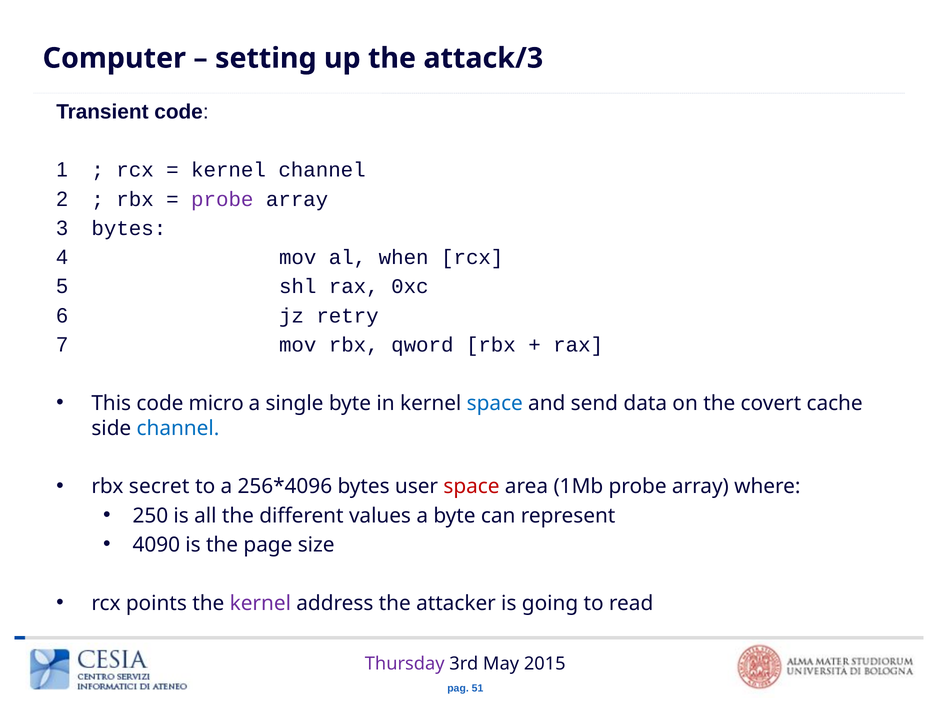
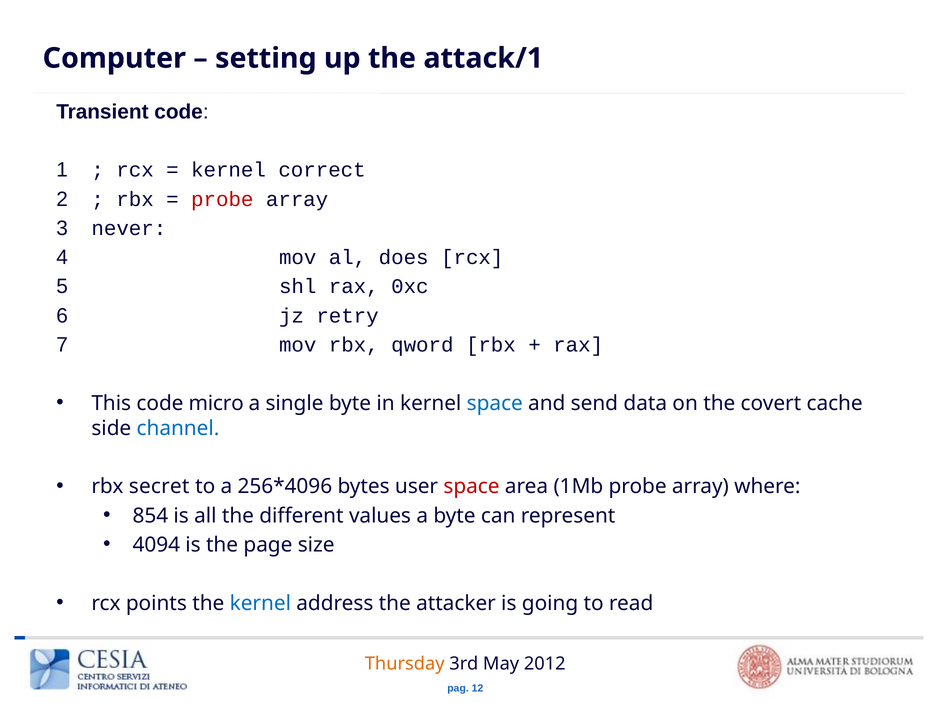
attack/3: attack/3 -> attack/1 (483, 58)
kernel channel: channel -> correct (322, 170)
probe colour: purple -> red (222, 199)
3 bytes: bytes -> never (129, 228)
when: when -> does (404, 258)
250: 250 -> 854 (150, 516)
4090: 4090 -> 4094 (156, 545)
kernel colour: purple -> blue (260, 604)
Thursday colour: purple -> orange (405, 664)
2015: 2015 -> 2012 (545, 664)
51: 51 -> 12 (478, 689)
